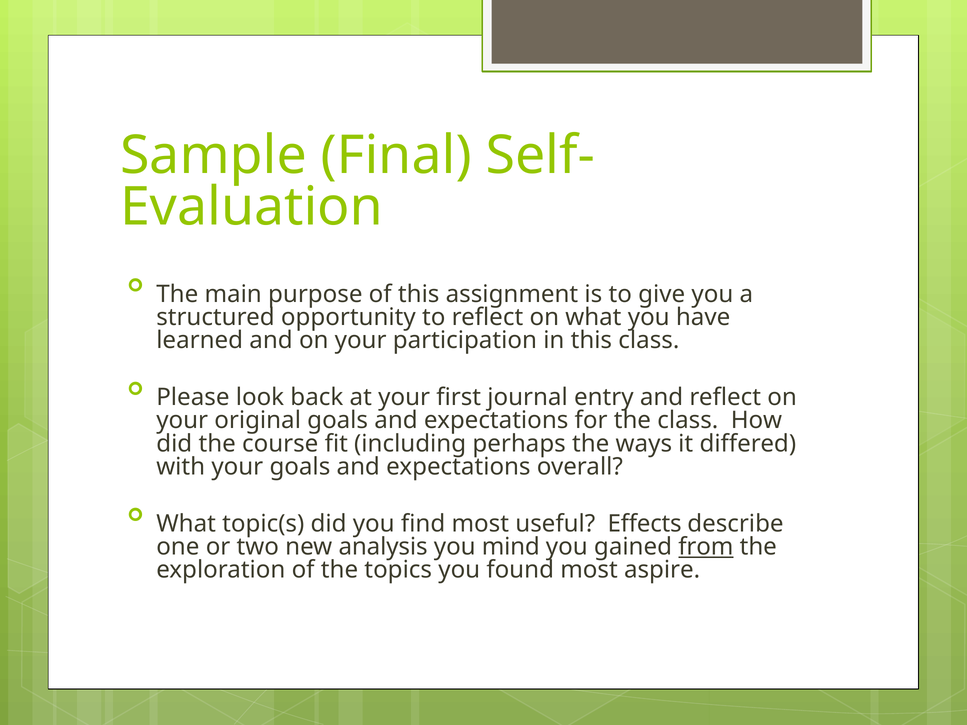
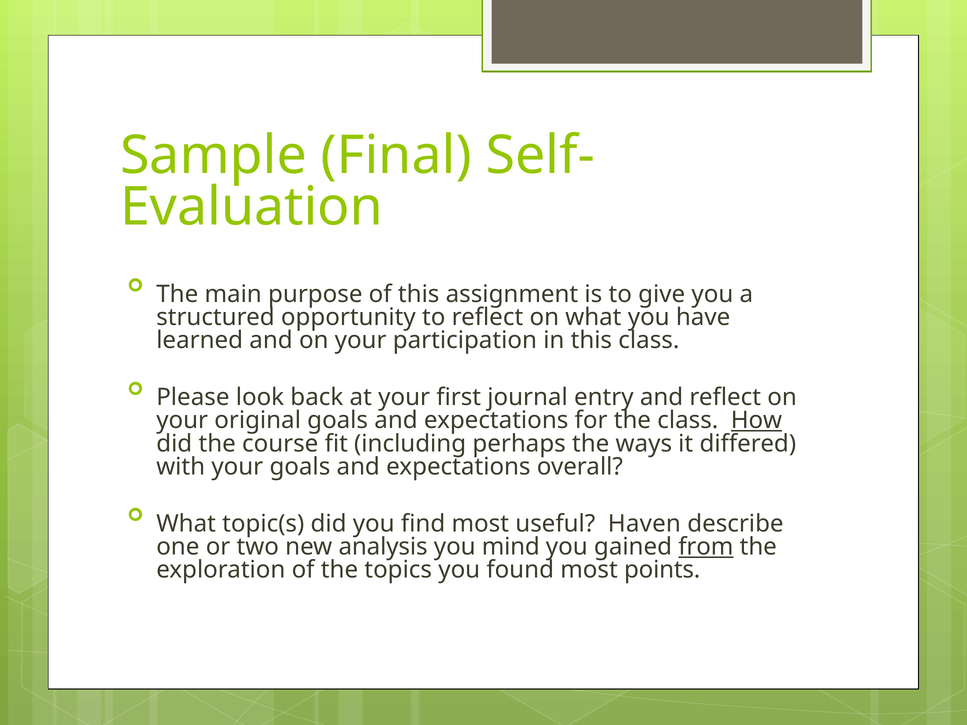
How underline: none -> present (756, 421)
Effects: Effects -> Haven (644, 524)
aspire: aspire -> points (662, 570)
